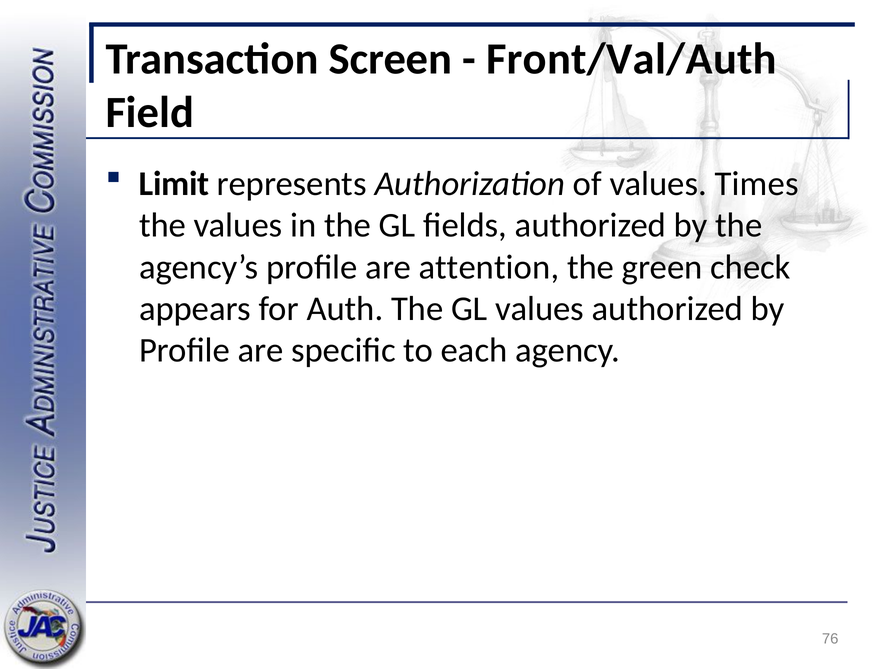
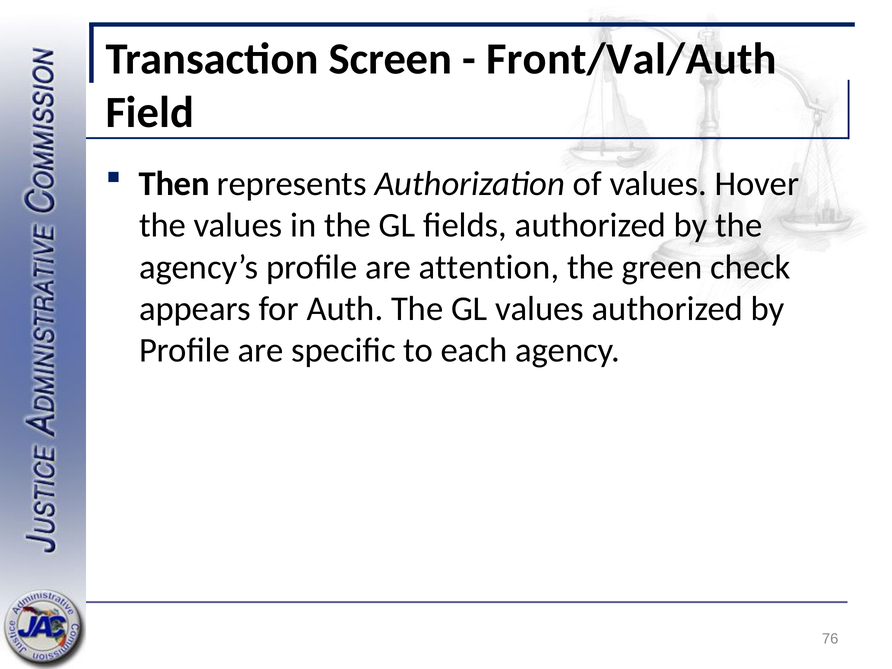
Limit: Limit -> Then (174, 184)
Times: Times -> Hover (757, 184)
